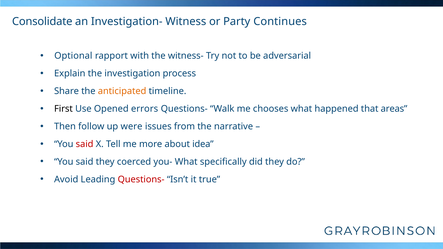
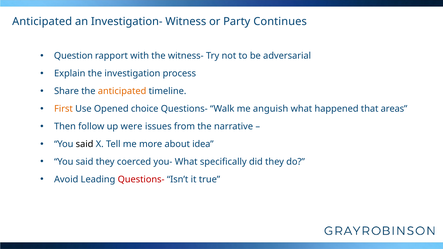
Consolidate: Consolidate -> Anticipated (42, 22)
Optional: Optional -> Question (73, 56)
First colour: black -> orange (63, 109)
errors: errors -> choice (145, 109)
chooses: chooses -> anguish (271, 109)
said colour: red -> black (85, 144)
